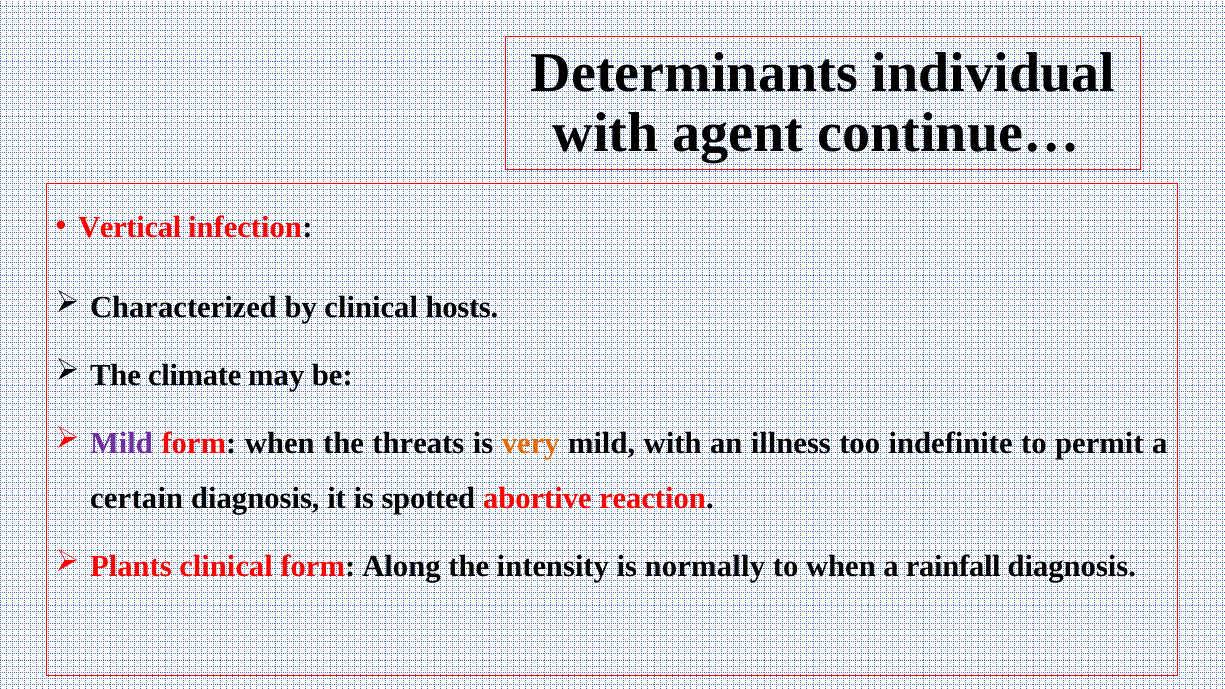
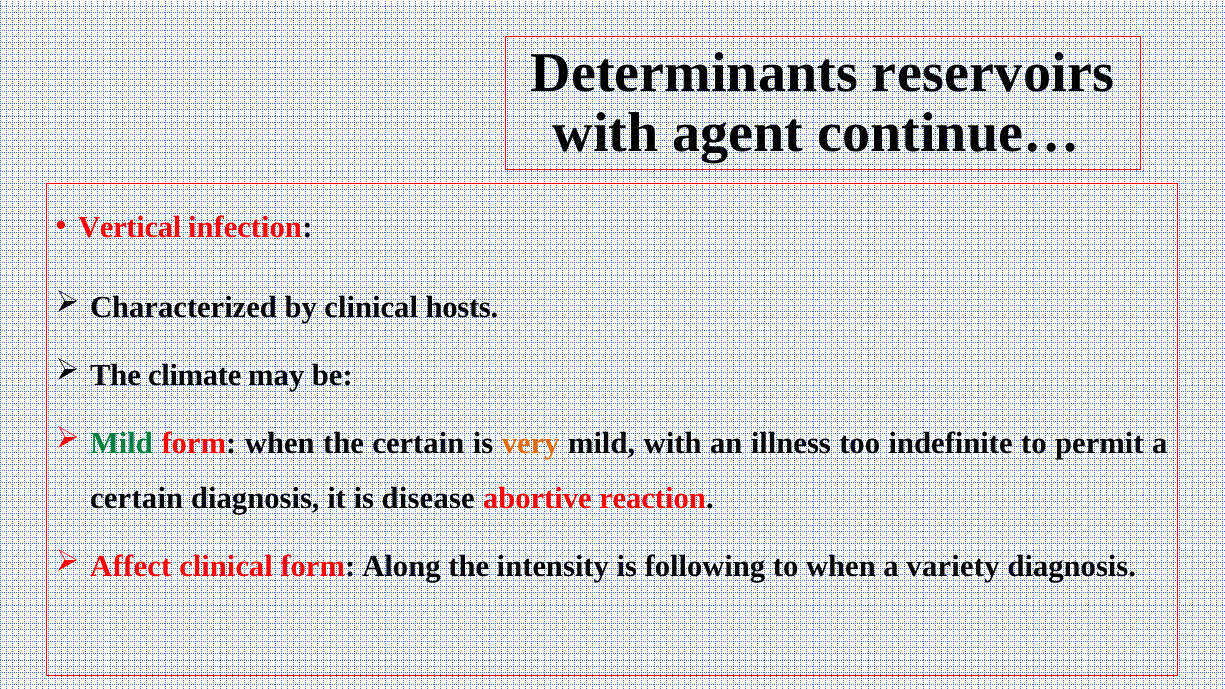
individual: individual -> reservoirs (993, 73)
Mild colour: purple -> green (122, 443)
the threats: threats -> certain (418, 443)
spotted: spotted -> disease (428, 498)
Plants: Plants -> Affect (131, 566)
normally: normally -> following (705, 566)
rainfall: rainfall -> variety (953, 566)
